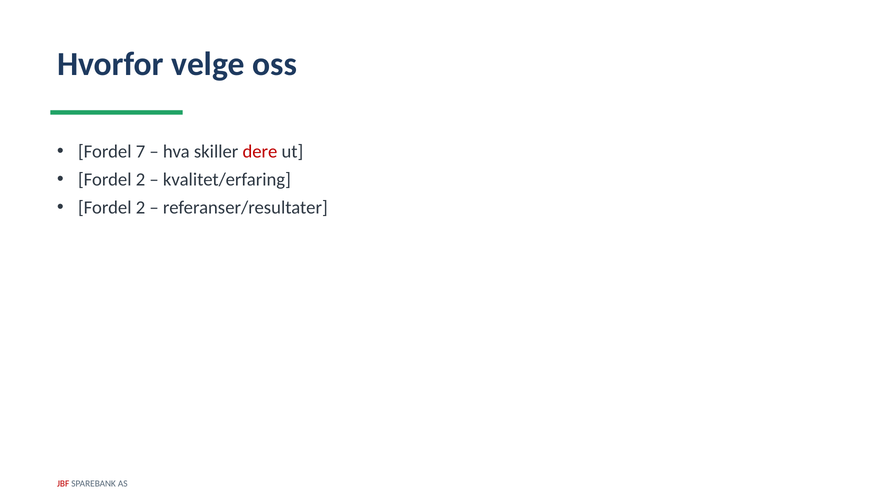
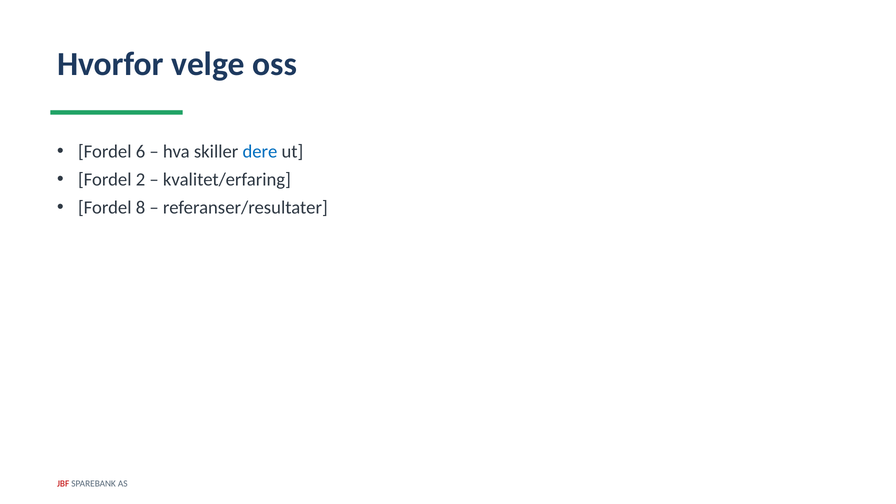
7: 7 -> 6 (141, 152)
dere colour: red -> blue (260, 152)
2: 2 -> 8 (141, 208)
